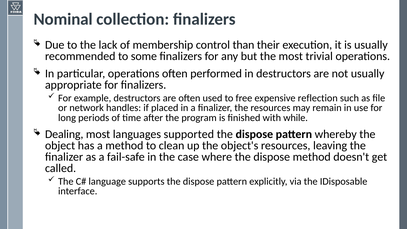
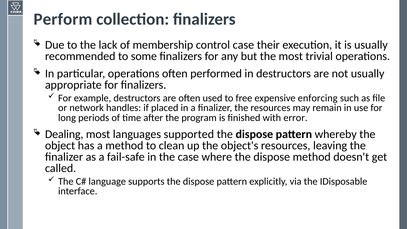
Nominal: Nominal -> Perform (63, 19)
control than: than -> case (243, 45)
reflection: reflection -> enforcing (318, 98)
while: while -> error (295, 118)
